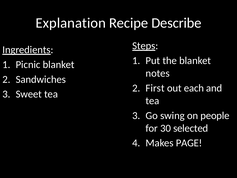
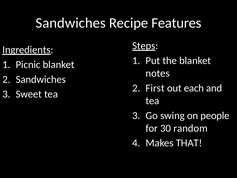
Explanation: Explanation -> Sandwiches (71, 23)
Describe: Describe -> Features (176, 23)
selected: selected -> random (191, 128)
PAGE: PAGE -> THAT (189, 143)
